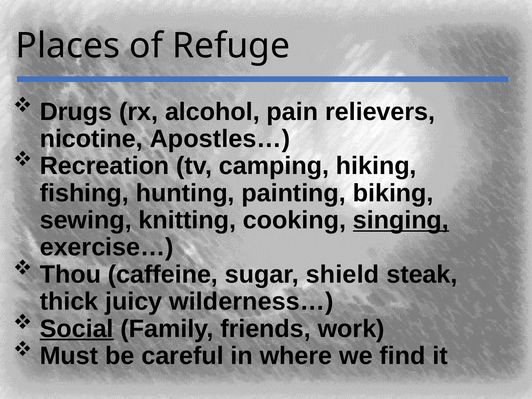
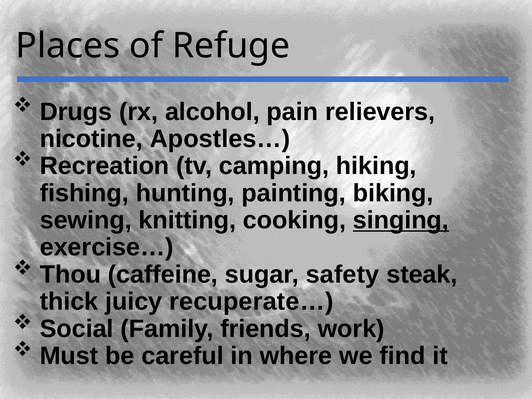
shield: shield -> safety (342, 274)
wilderness…: wilderness… -> recuperate… (251, 302)
Social underline: present -> none (77, 329)
